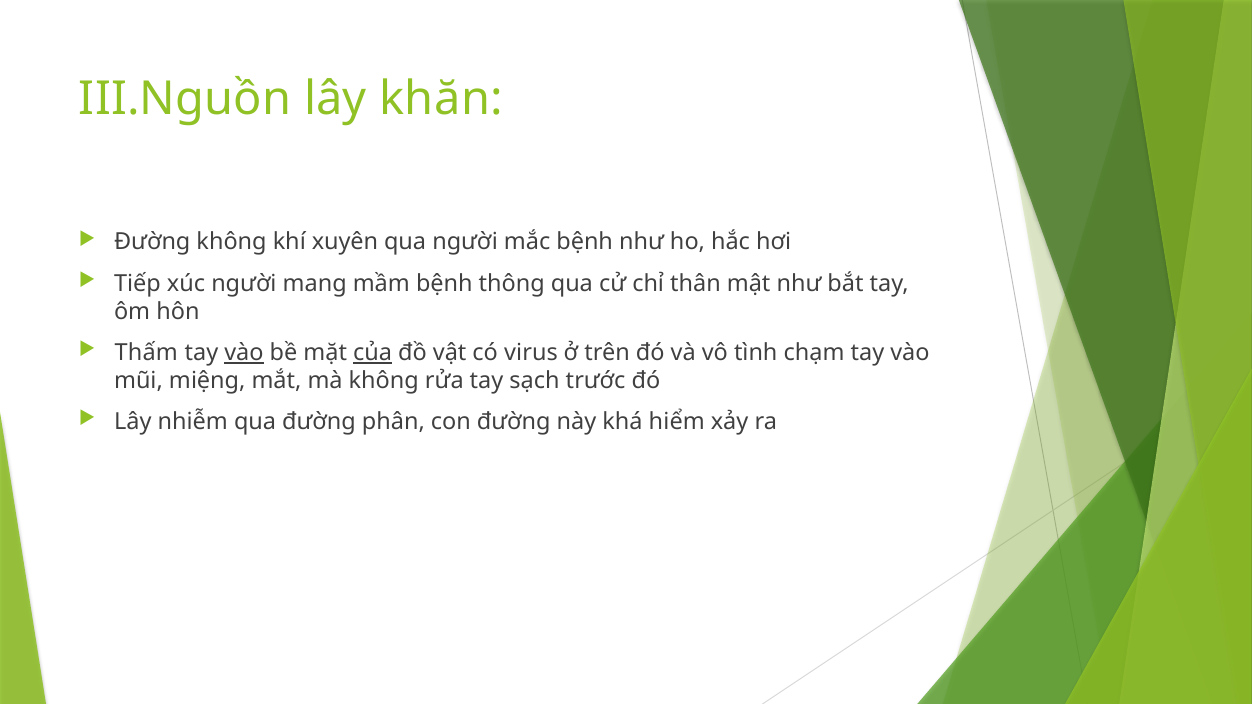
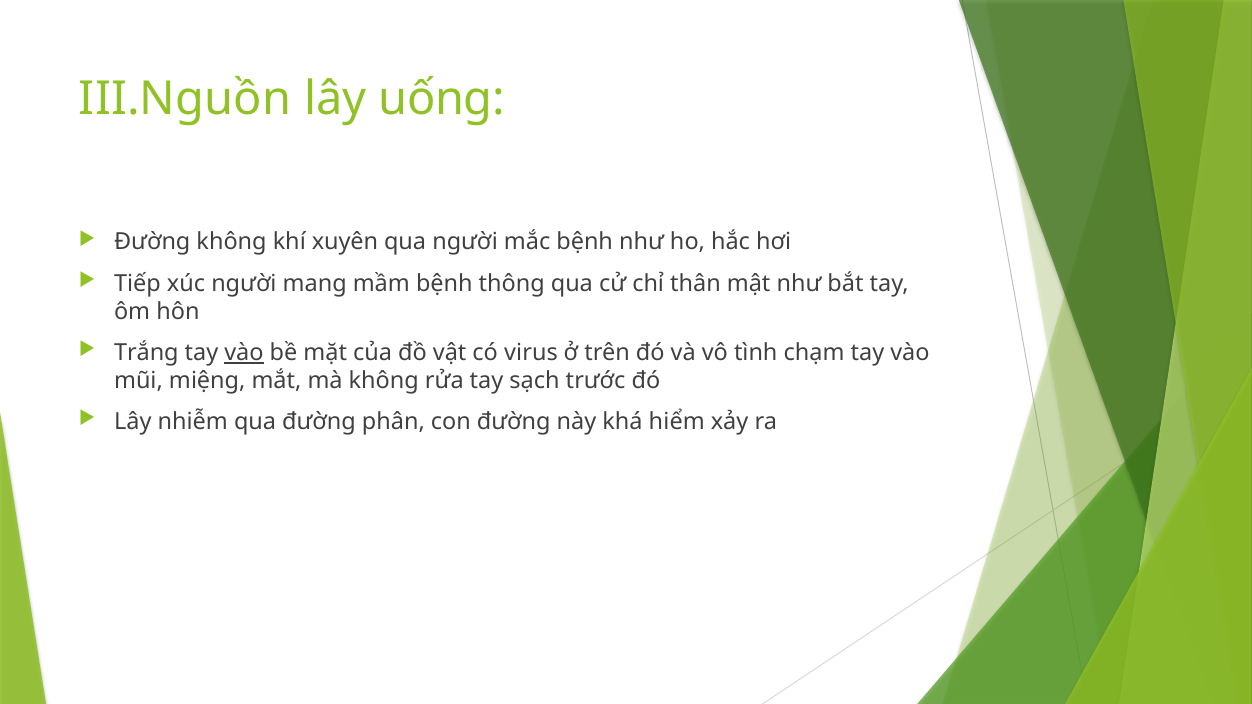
khăn: khăn -> uống (442, 99)
Thấm: Thấm -> Trắng (146, 353)
của underline: present -> none (373, 353)
